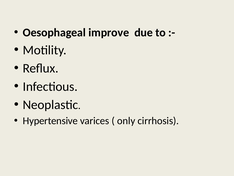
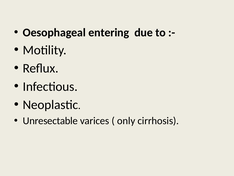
improve: improve -> entering (109, 32)
Hypertensive: Hypertensive -> Unresectable (50, 120)
